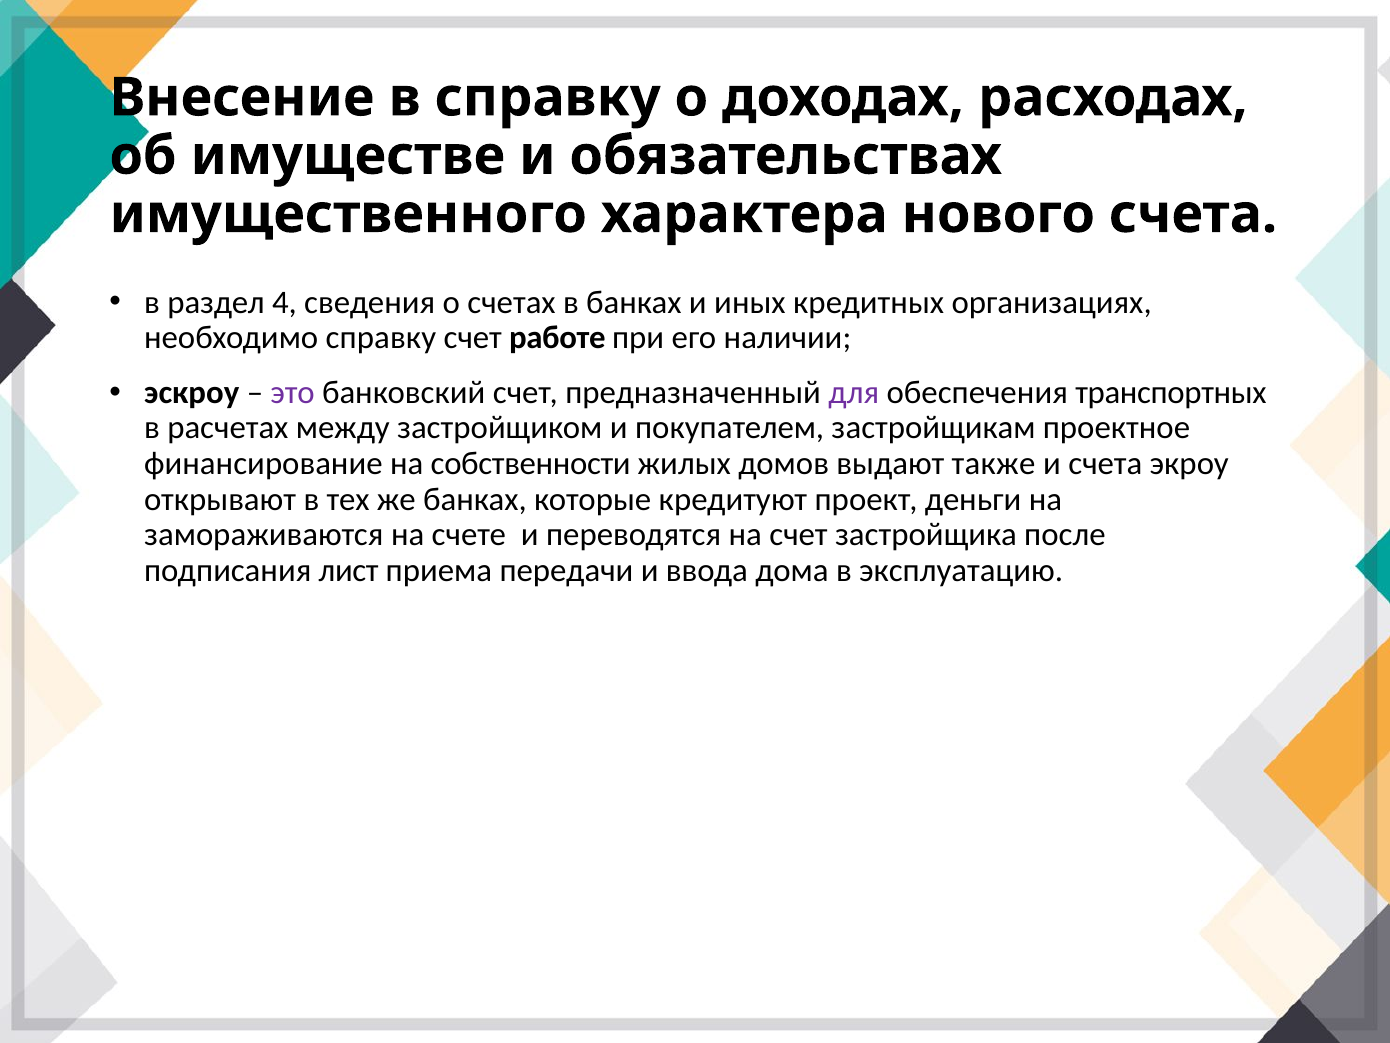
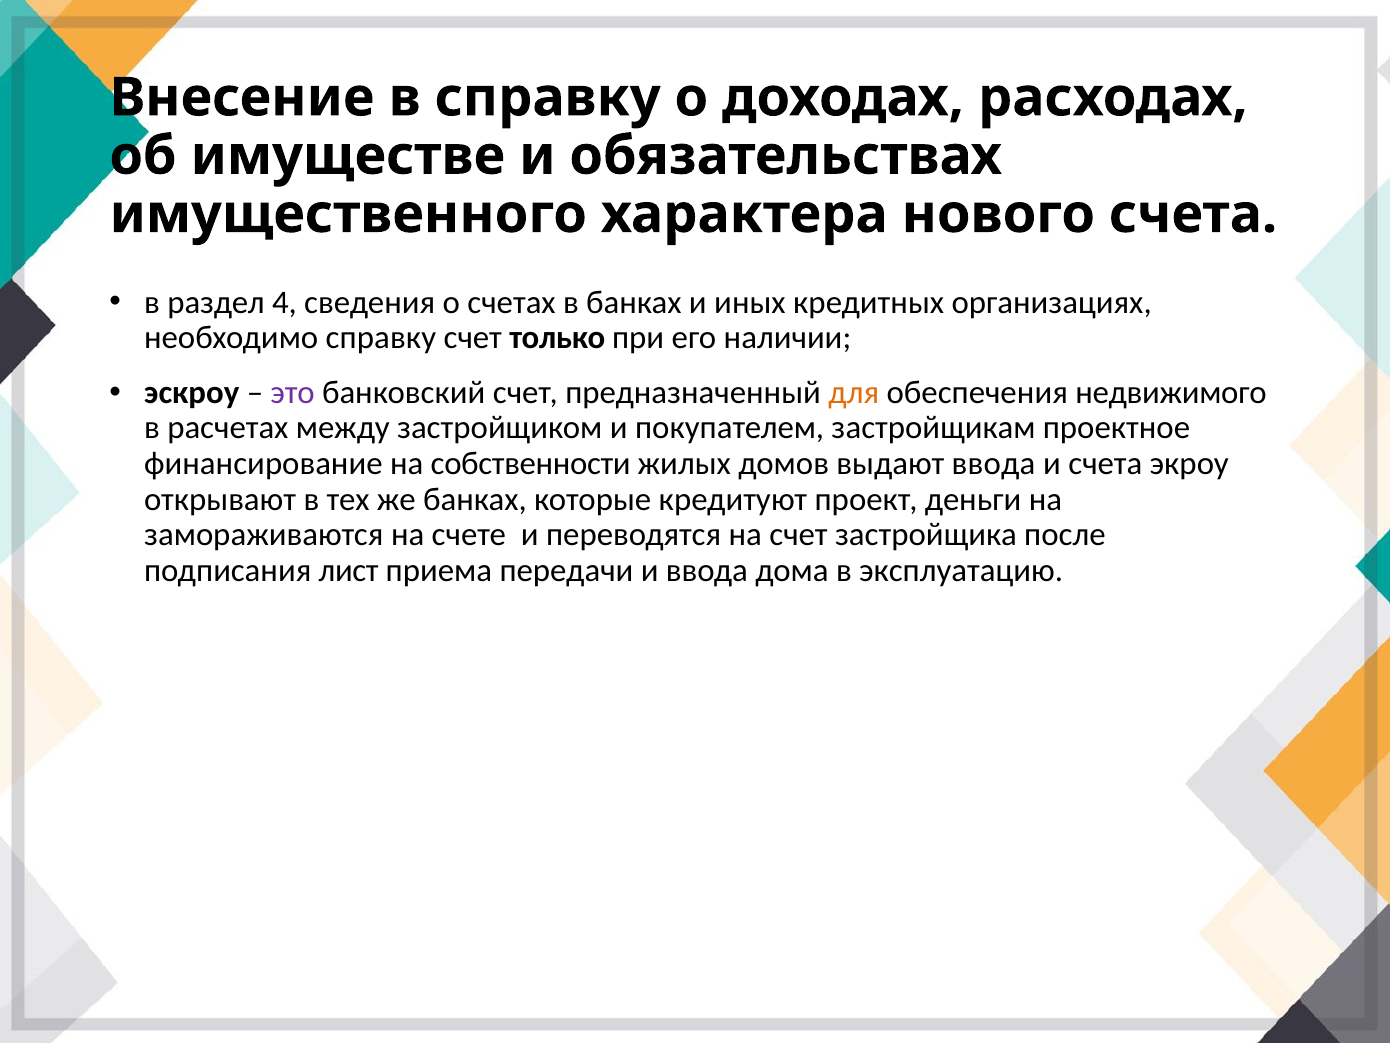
работе: работе -> только (557, 338)
для colour: purple -> orange (854, 392)
транспортных: транспортных -> недвижимого (1171, 392)
выдают также: также -> ввода (994, 463)
